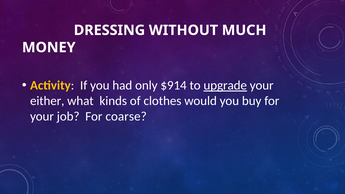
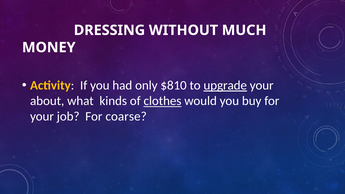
$914: $914 -> $810 (174, 85)
either: either -> about (47, 101)
clothes underline: none -> present (162, 101)
